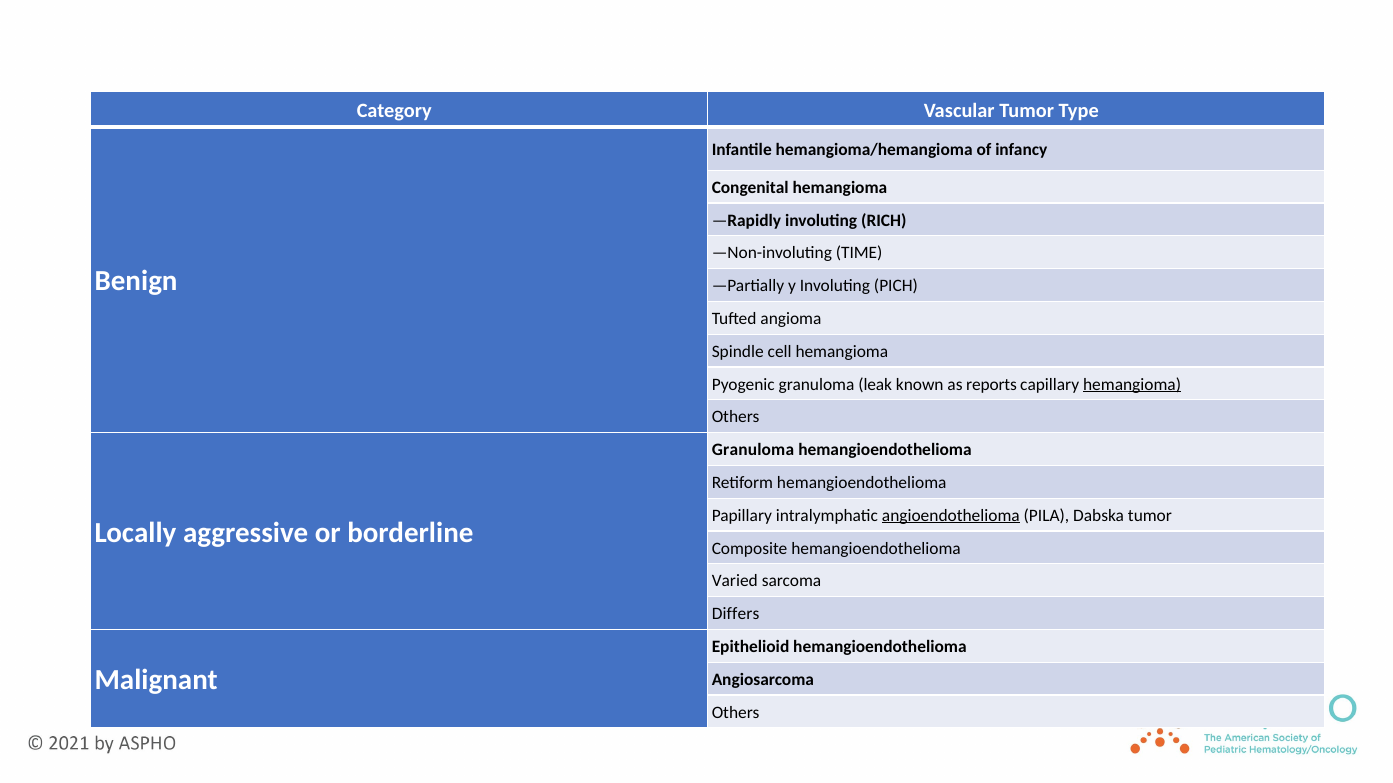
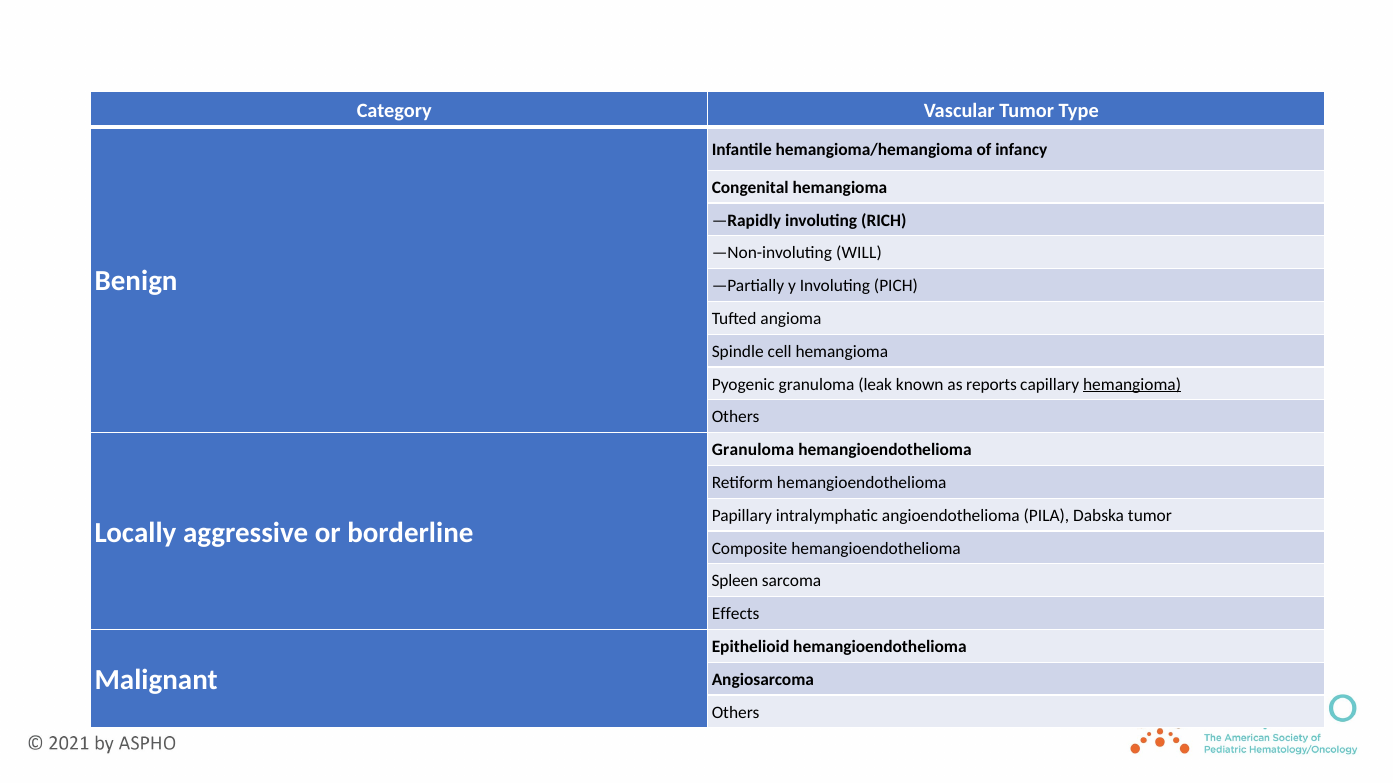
TIME: TIME -> WILL (859, 253)
angioendothelioma underline: present -> none (951, 516)
Varied: Varied -> Spleen (735, 581)
Differs: Differs -> Effects (736, 614)
